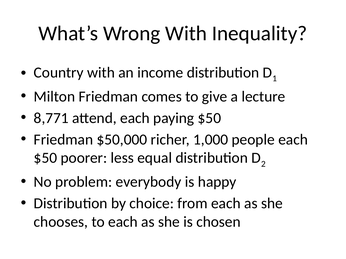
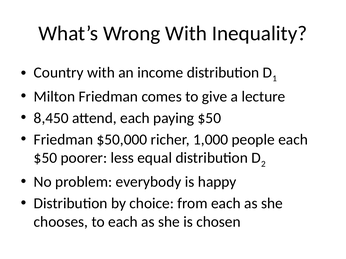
8,771: 8,771 -> 8,450 (51, 118)
